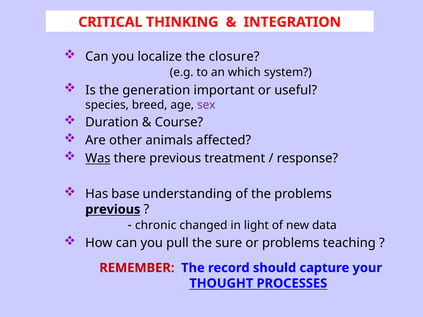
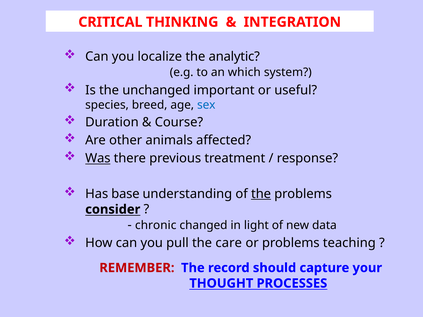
closure: closure -> analytic (234, 57)
generation: generation -> unchanged (156, 90)
sex colour: purple -> blue (206, 105)
the underline: none -> present (261, 194)
previous: previous -> consider (113, 210)
sure: sure -> care (229, 243)
